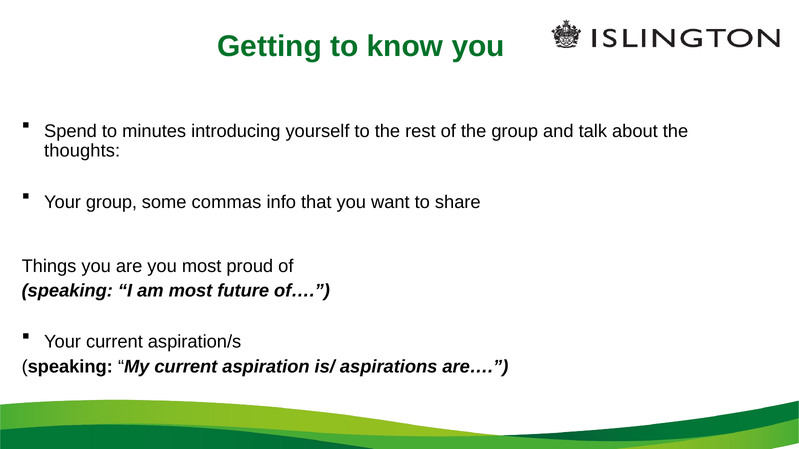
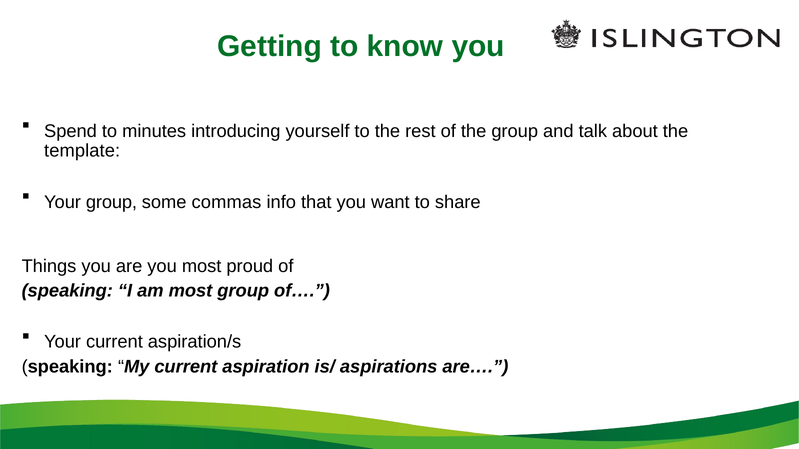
thoughts: thoughts -> template (82, 151)
most future: future -> group (243, 291)
